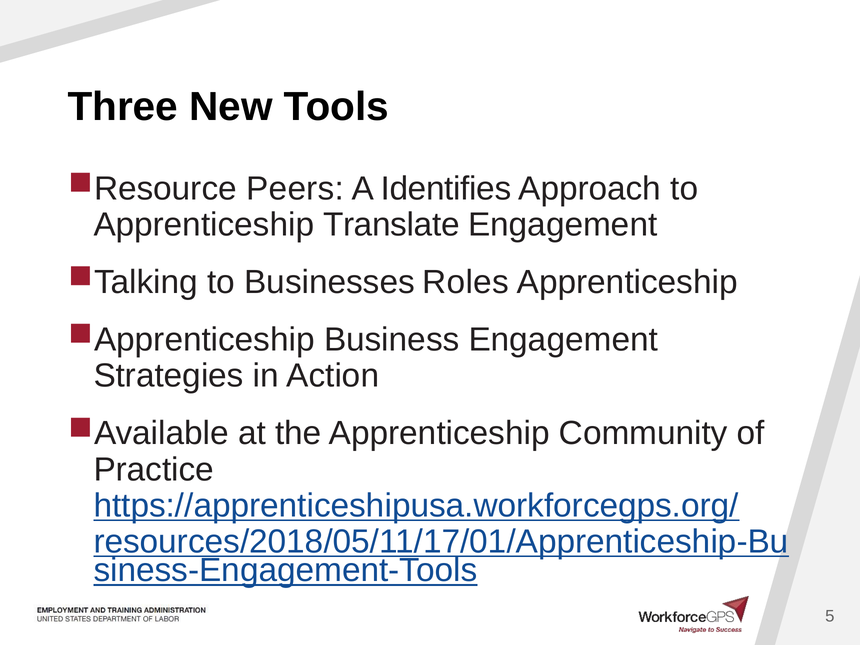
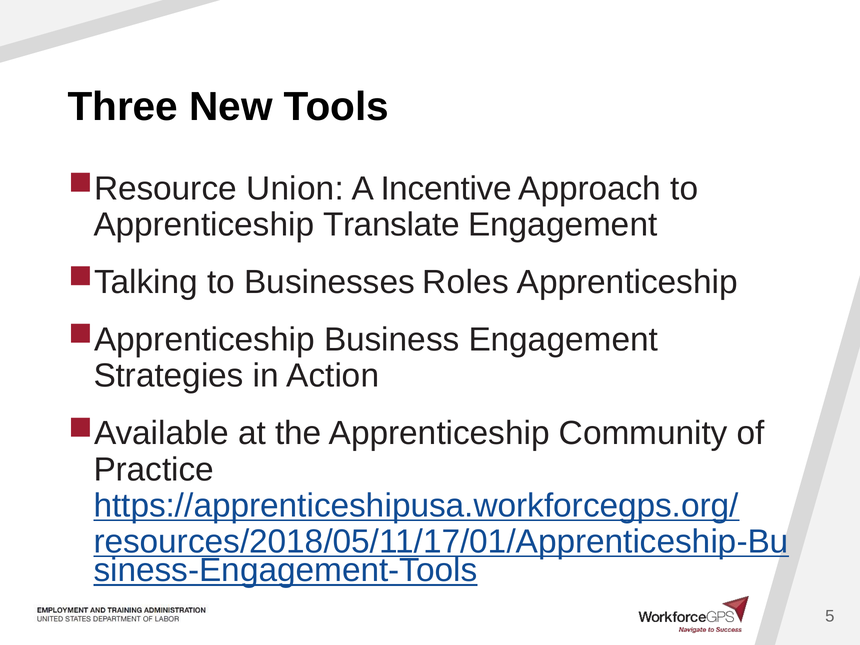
Peers: Peers -> Union (295, 189)
Identifies: Identifies -> Incentive (446, 189)
